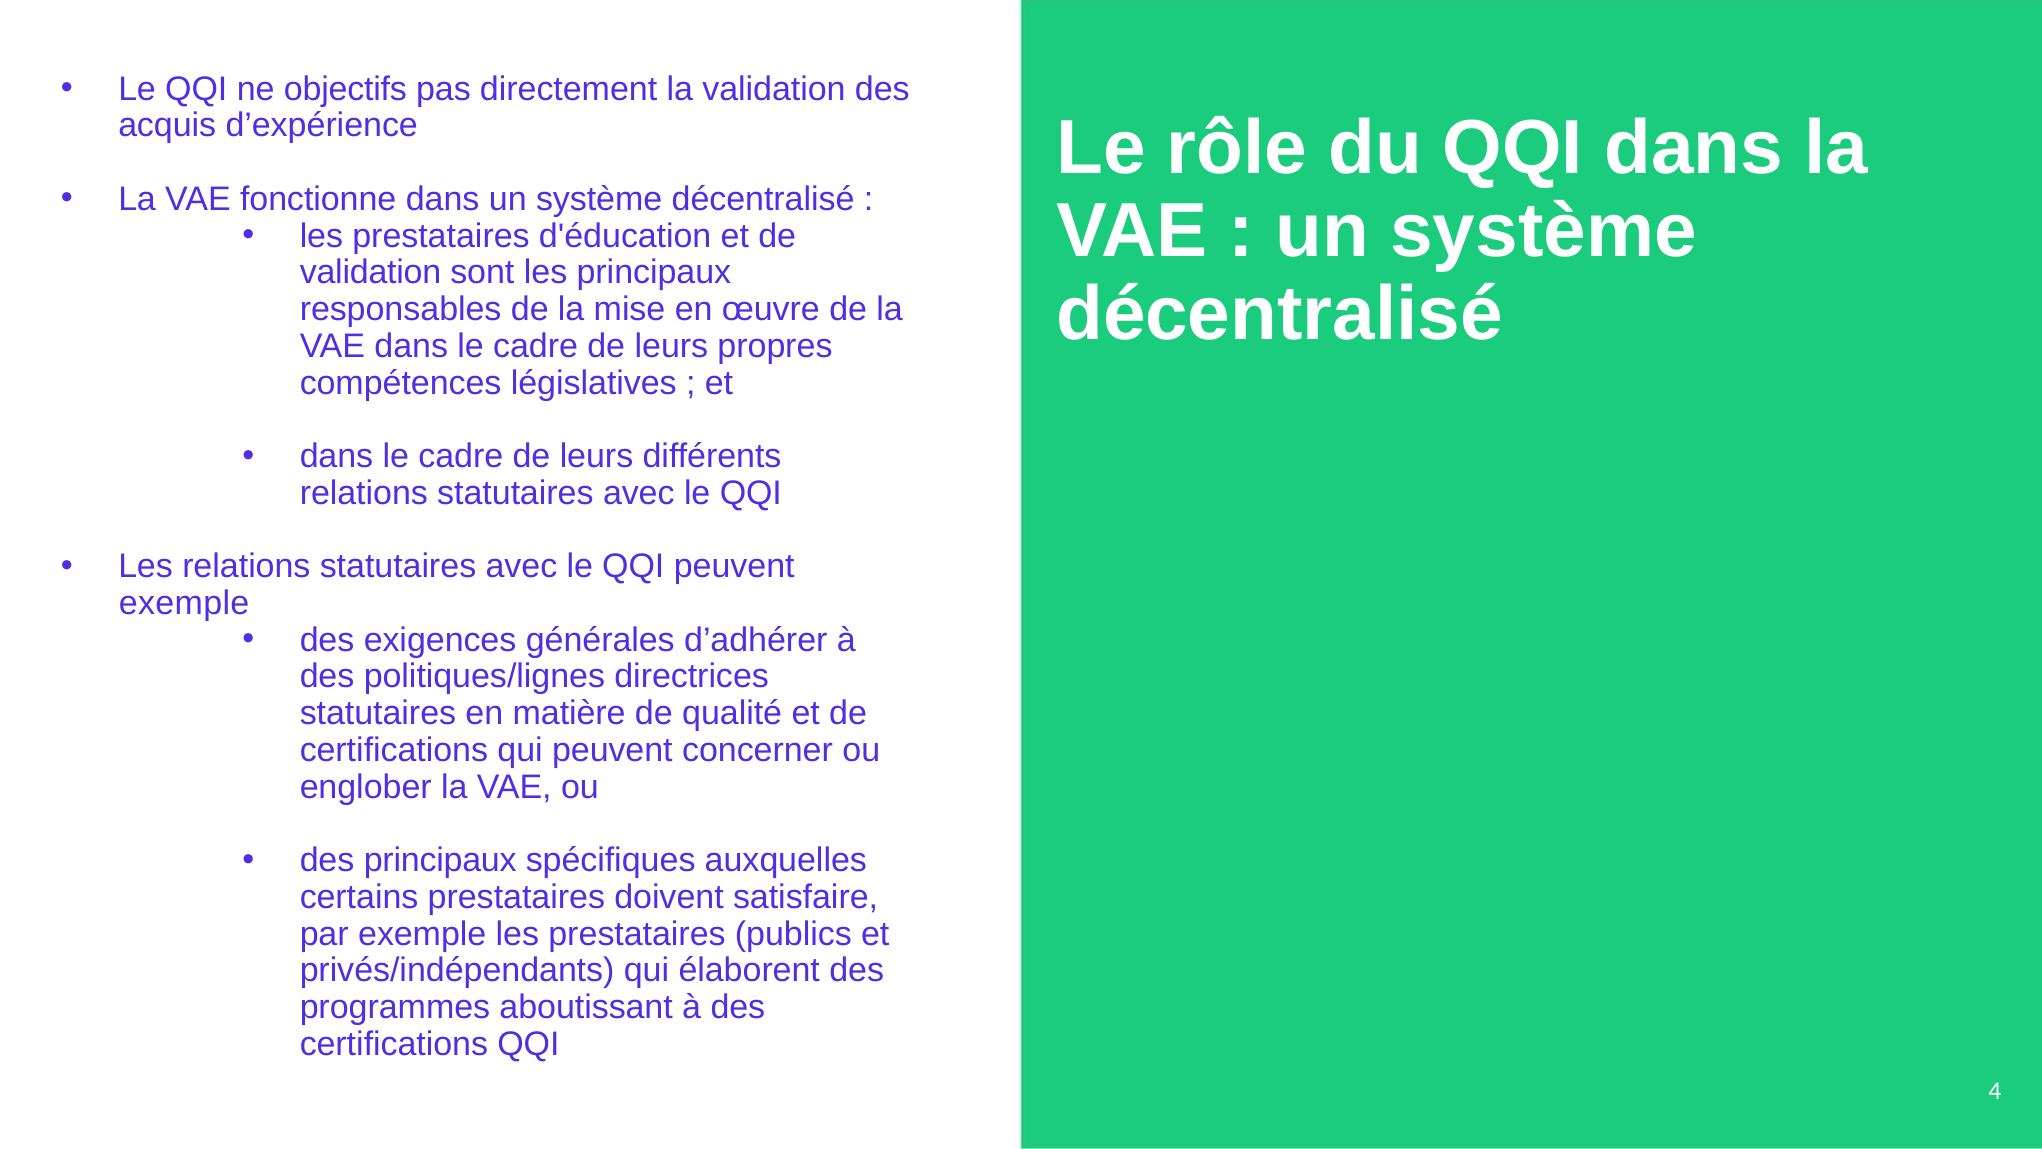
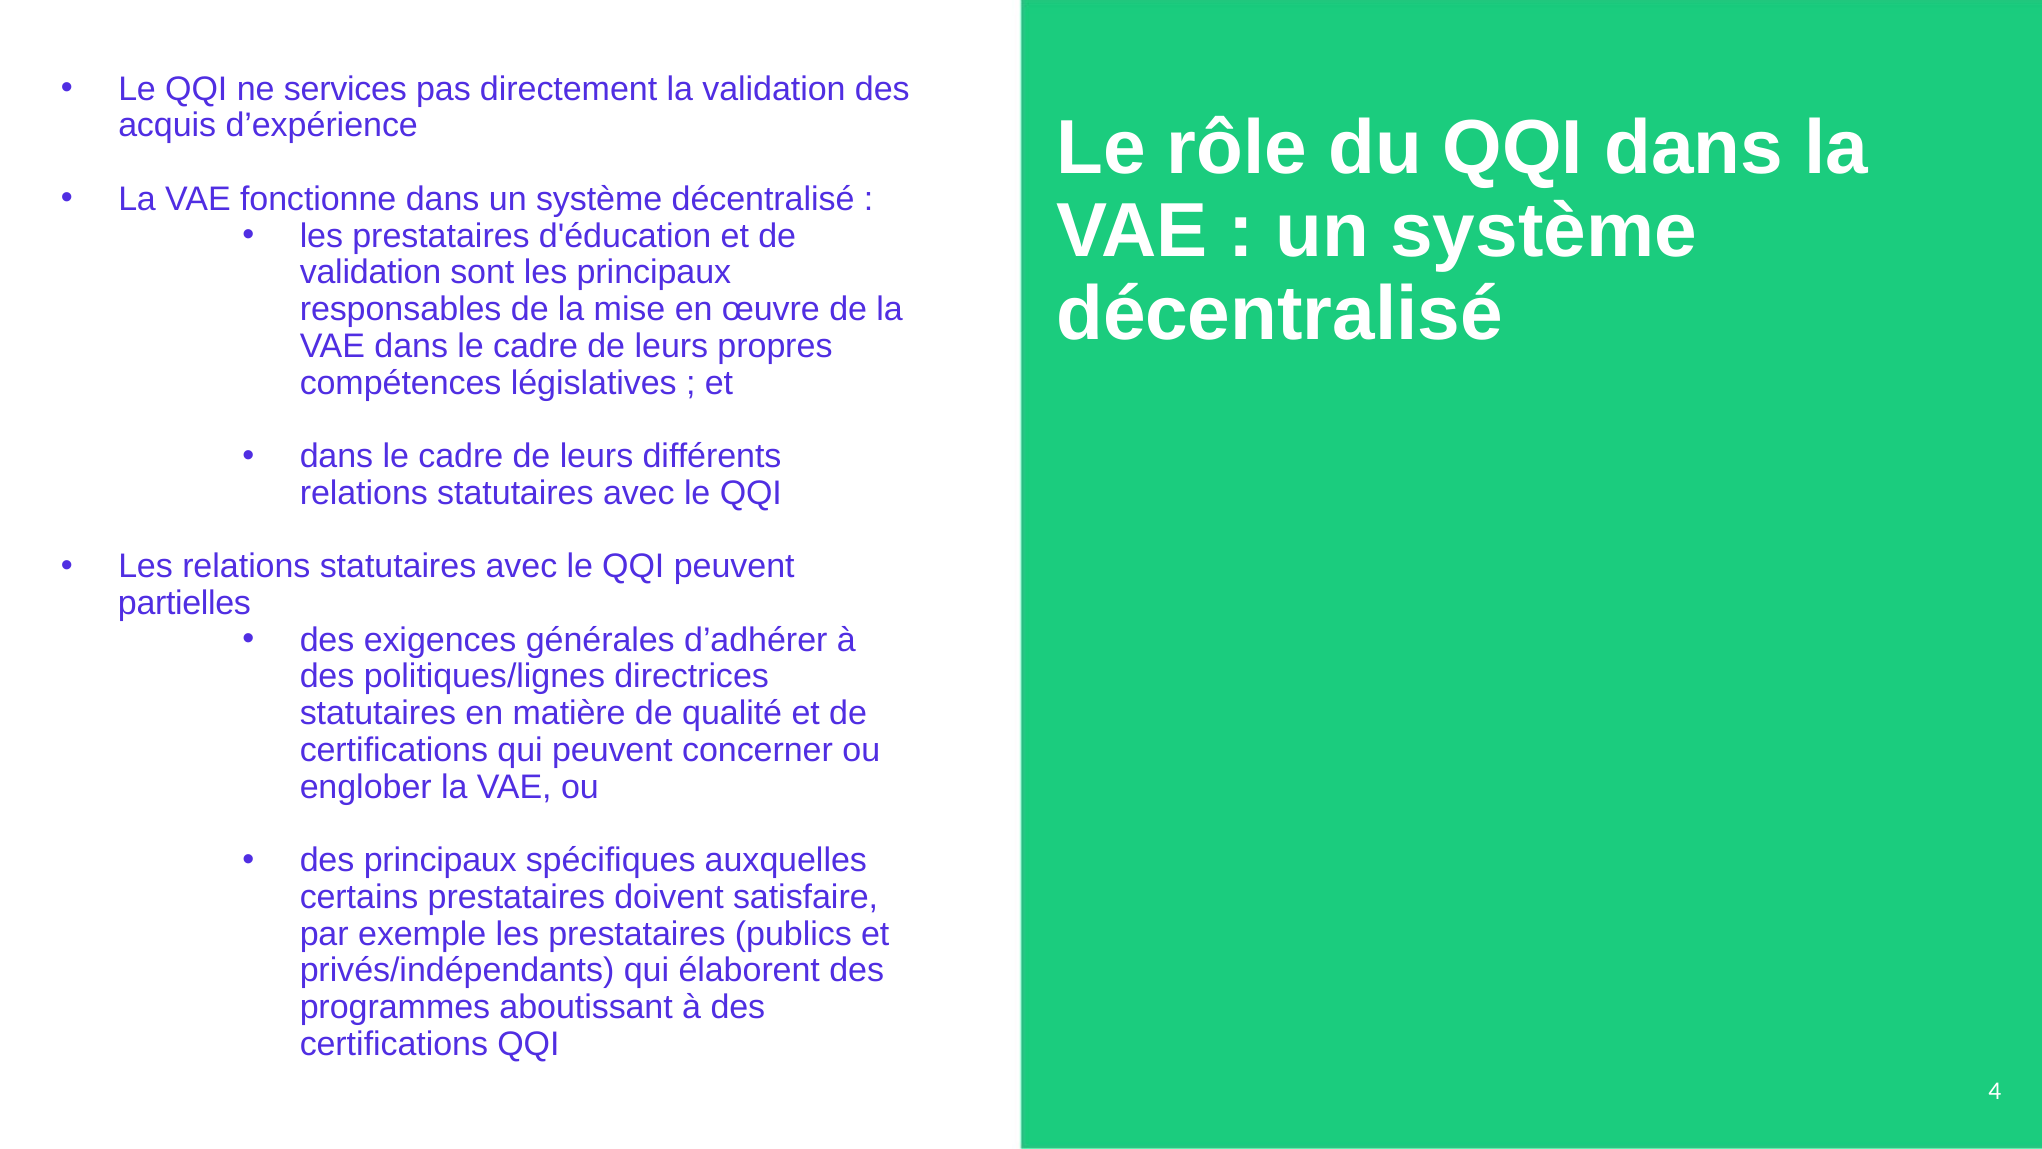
objectifs: objectifs -> services (345, 89)
exemple: exemple -> partielles (184, 603)
